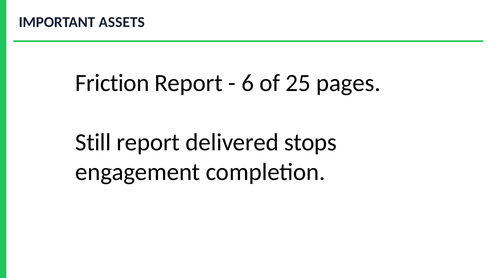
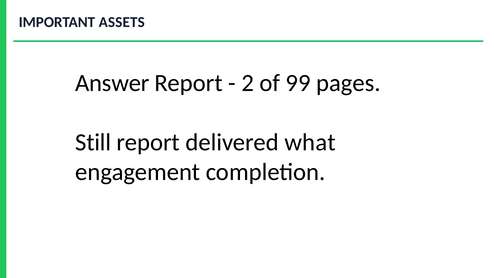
Friction: Friction -> Answer (112, 83)
6: 6 -> 2 (248, 83)
25: 25 -> 99 (298, 83)
stops: stops -> what (310, 142)
